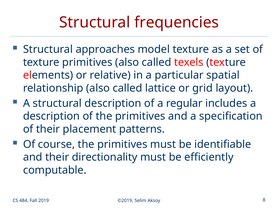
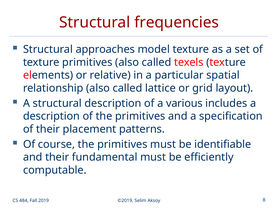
regular: regular -> various (184, 104)
directionality: directionality -> fundamental (105, 158)
